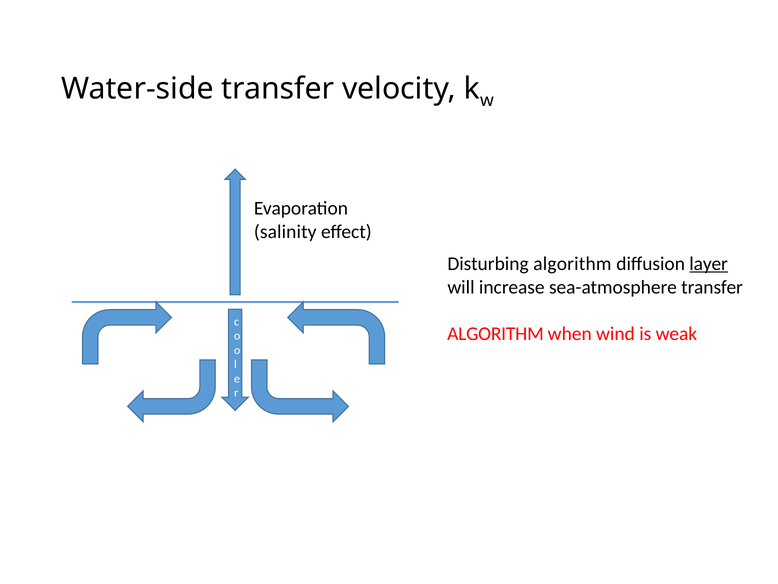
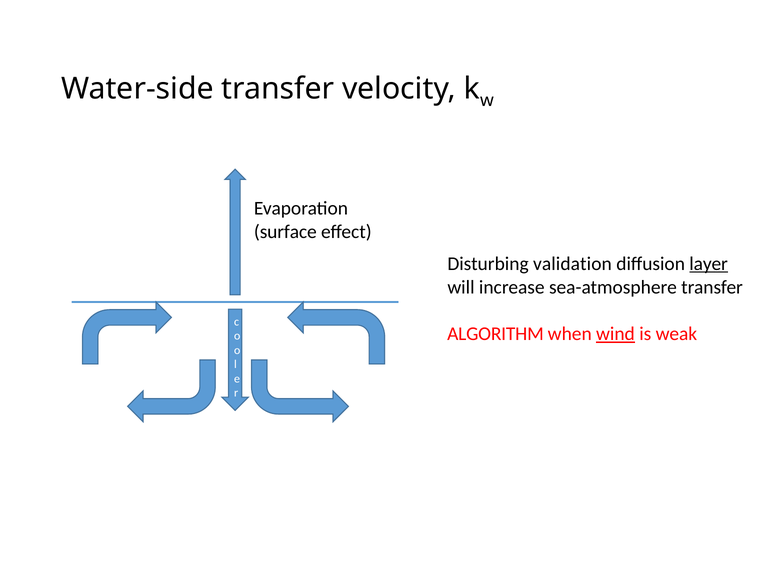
salinity: salinity -> surface (285, 232)
Disturbing algorithm: algorithm -> validation (572, 264)
wind underline: none -> present (615, 334)
